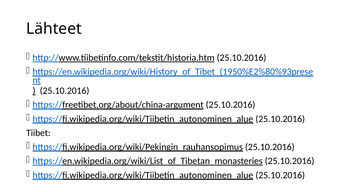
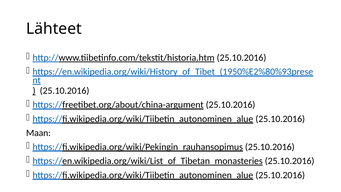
Tiibet: Tiibet -> Maan (38, 133)
